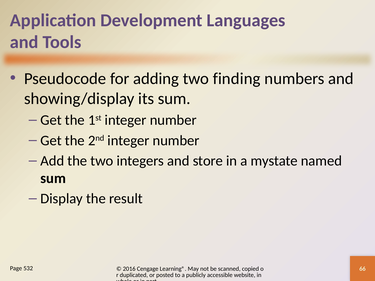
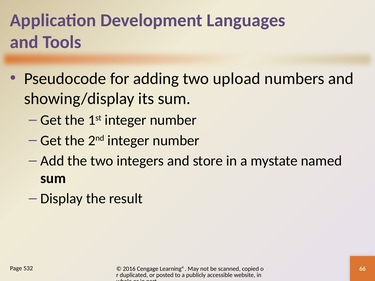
finding: finding -> upload (237, 79)
